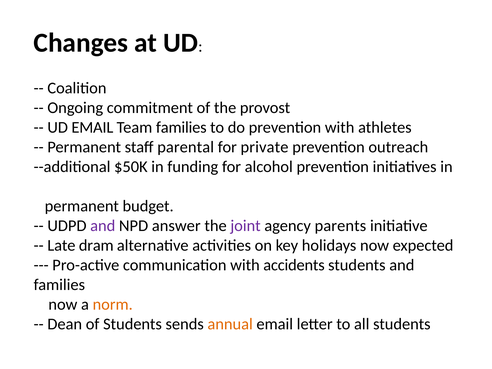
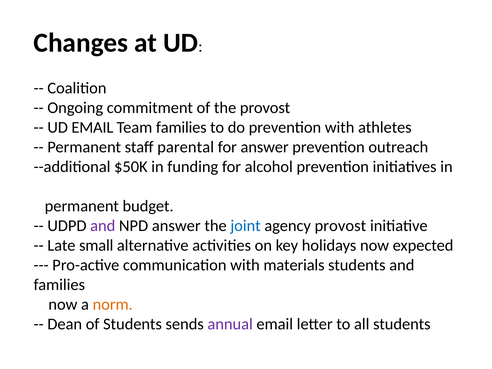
for private: private -> answer (265, 147)
joint colour: purple -> blue (246, 226)
agency parents: parents -> provost (340, 226)
dram: dram -> small (96, 245)
accidents: accidents -> materials (294, 265)
annual colour: orange -> purple (230, 324)
